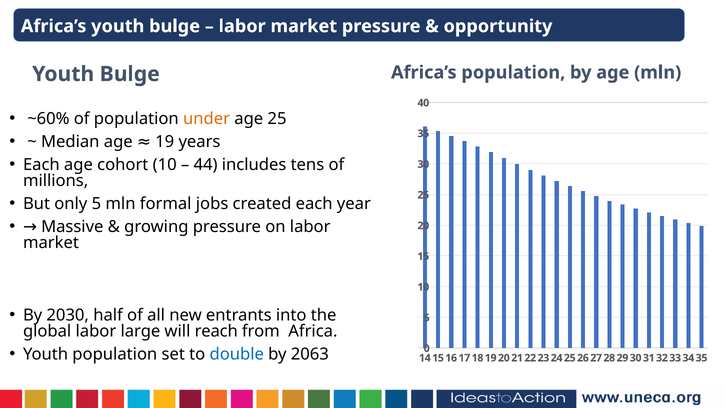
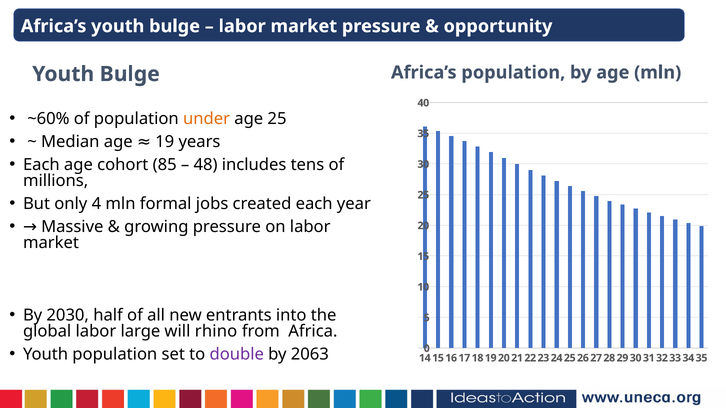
cohort 10: 10 -> 85 (165, 165)
44: 44 -> 48 (206, 165)
only 5: 5 -> 4 (96, 204)
reach: reach -> rhino (216, 332)
double colour: blue -> purple (237, 355)
